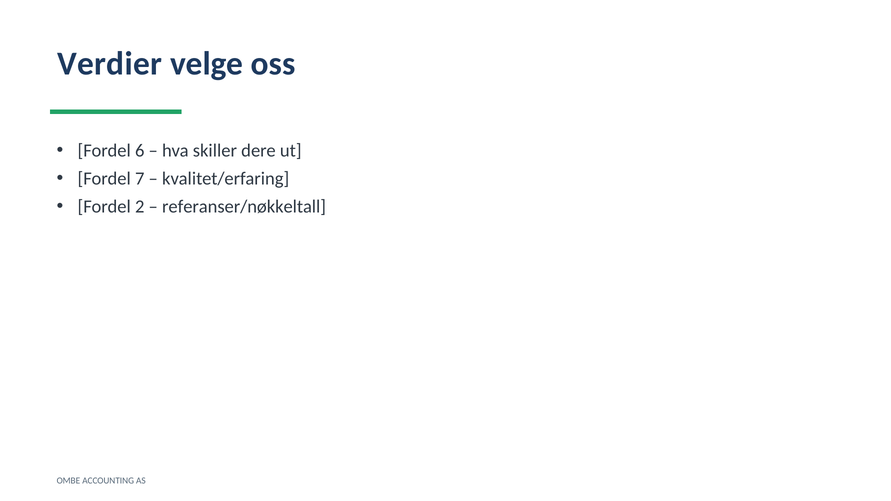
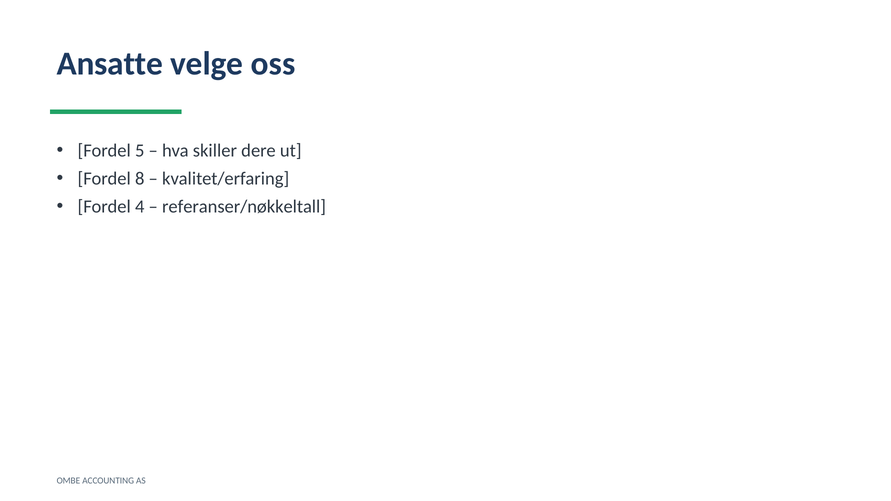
Verdier: Verdier -> Ansatte (110, 64)
6: 6 -> 5 (140, 151)
7: 7 -> 8 (140, 179)
2: 2 -> 4 (140, 207)
